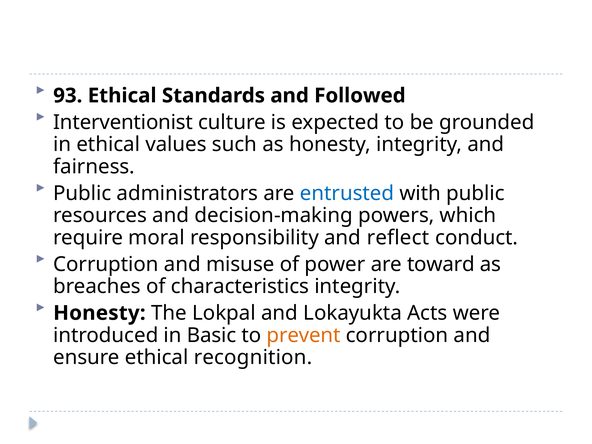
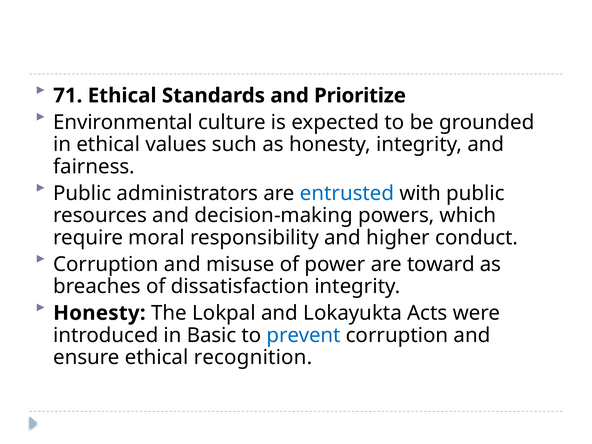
93: 93 -> 71 (68, 96)
Followed: Followed -> Prioritize (360, 96)
Interventionist: Interventionist -> Environmental (123, 122)
reflect: reflect -> higher (398, 238)
characteristics: characteristics -> dissatisfaction (240, 286)
prevent colour: orange -> blue (304, 335)
